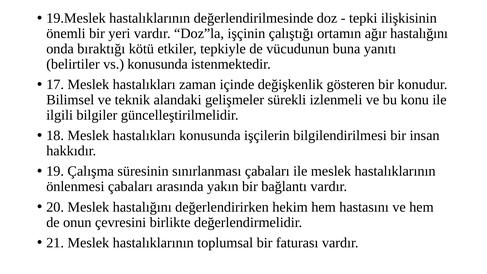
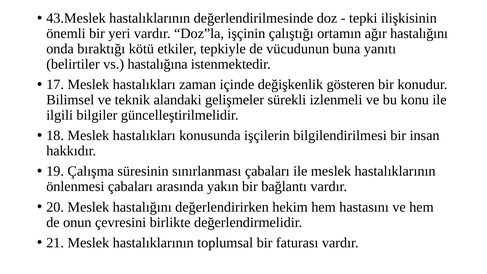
19.Meslek: 19.Meslek -> 43.Meslek (76, 18)
vs konusunda: konusunda -> hastalığına (158, 64)
